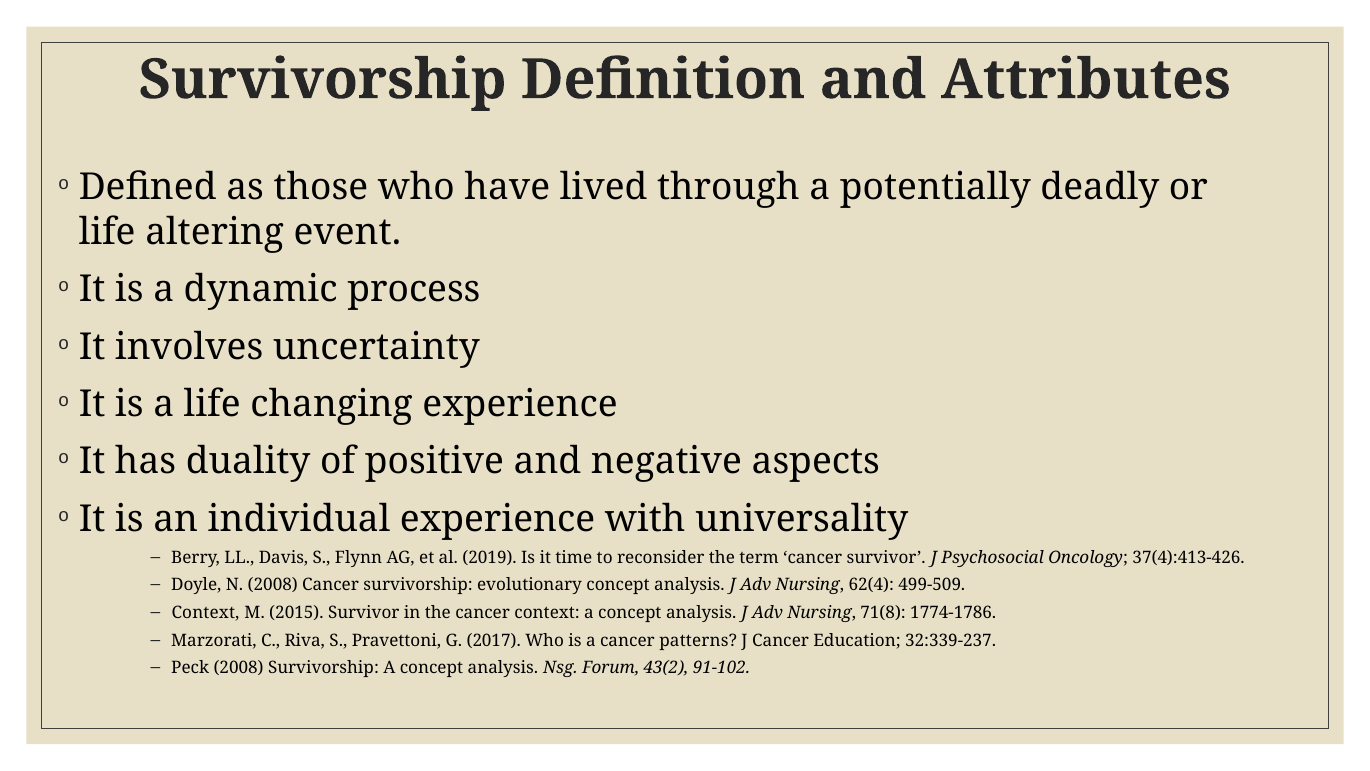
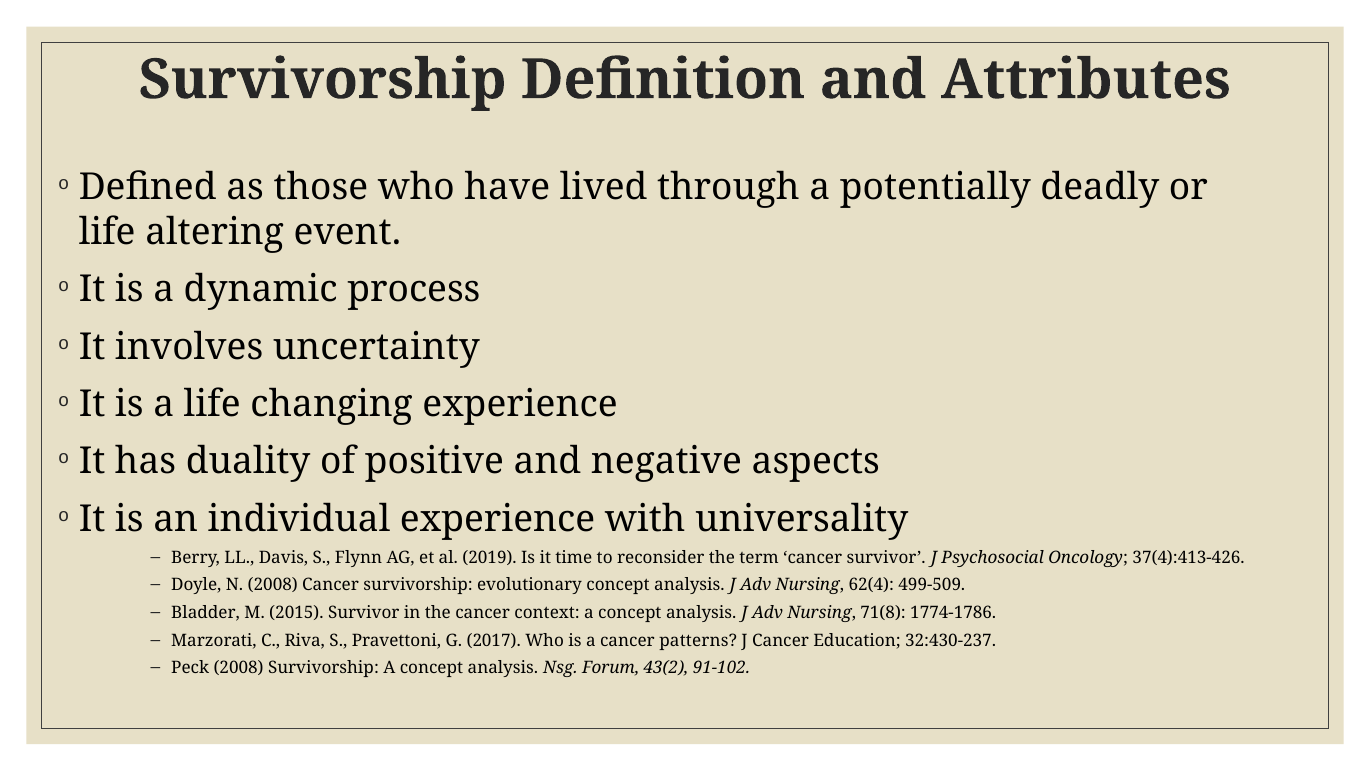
Context: Context -> Bladder (206, 612)
32:339-237: 32:339-237 -> 32:430-237 (951, 640)
